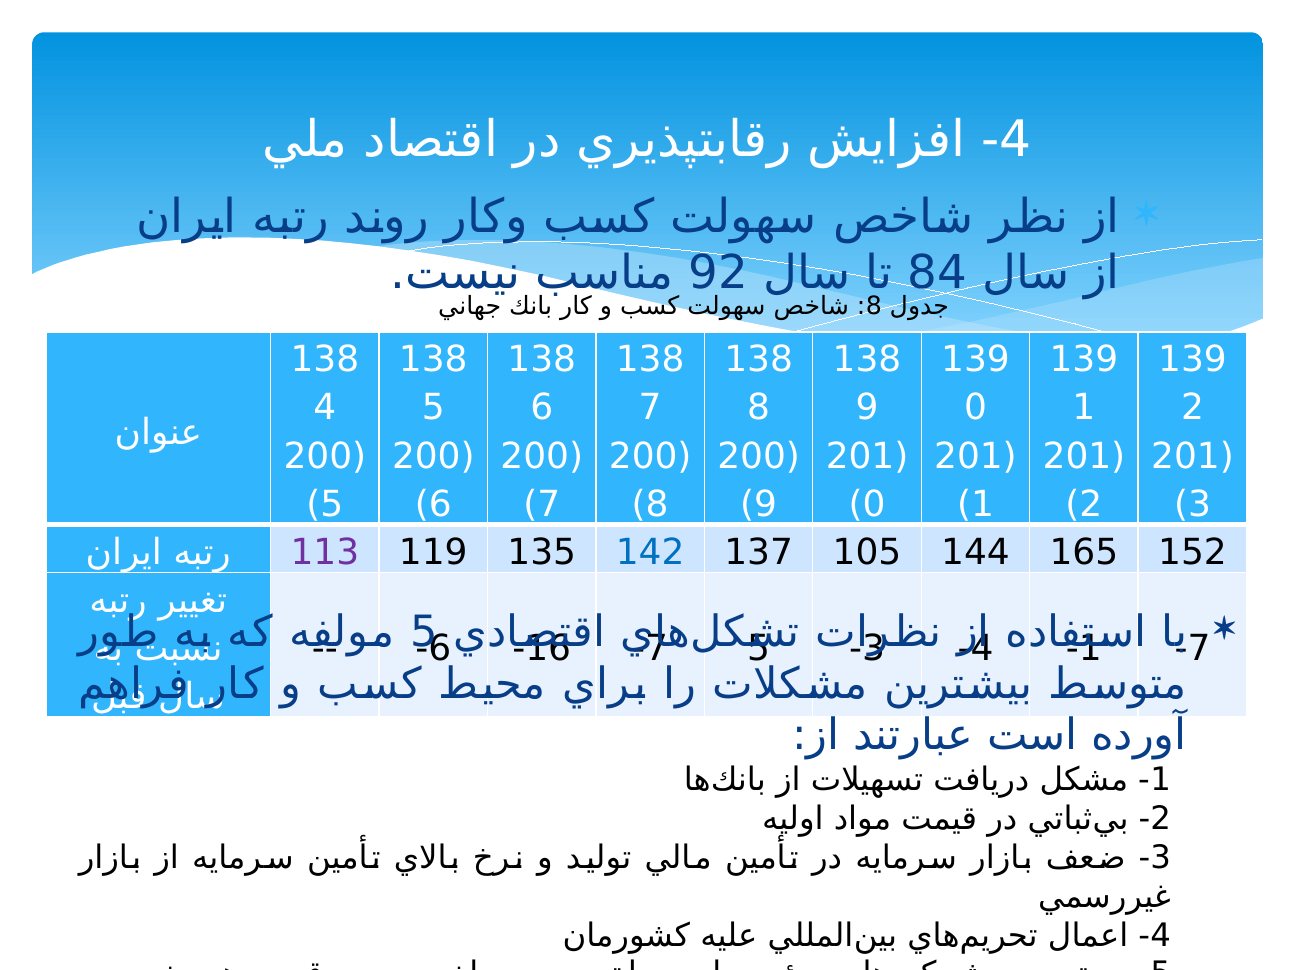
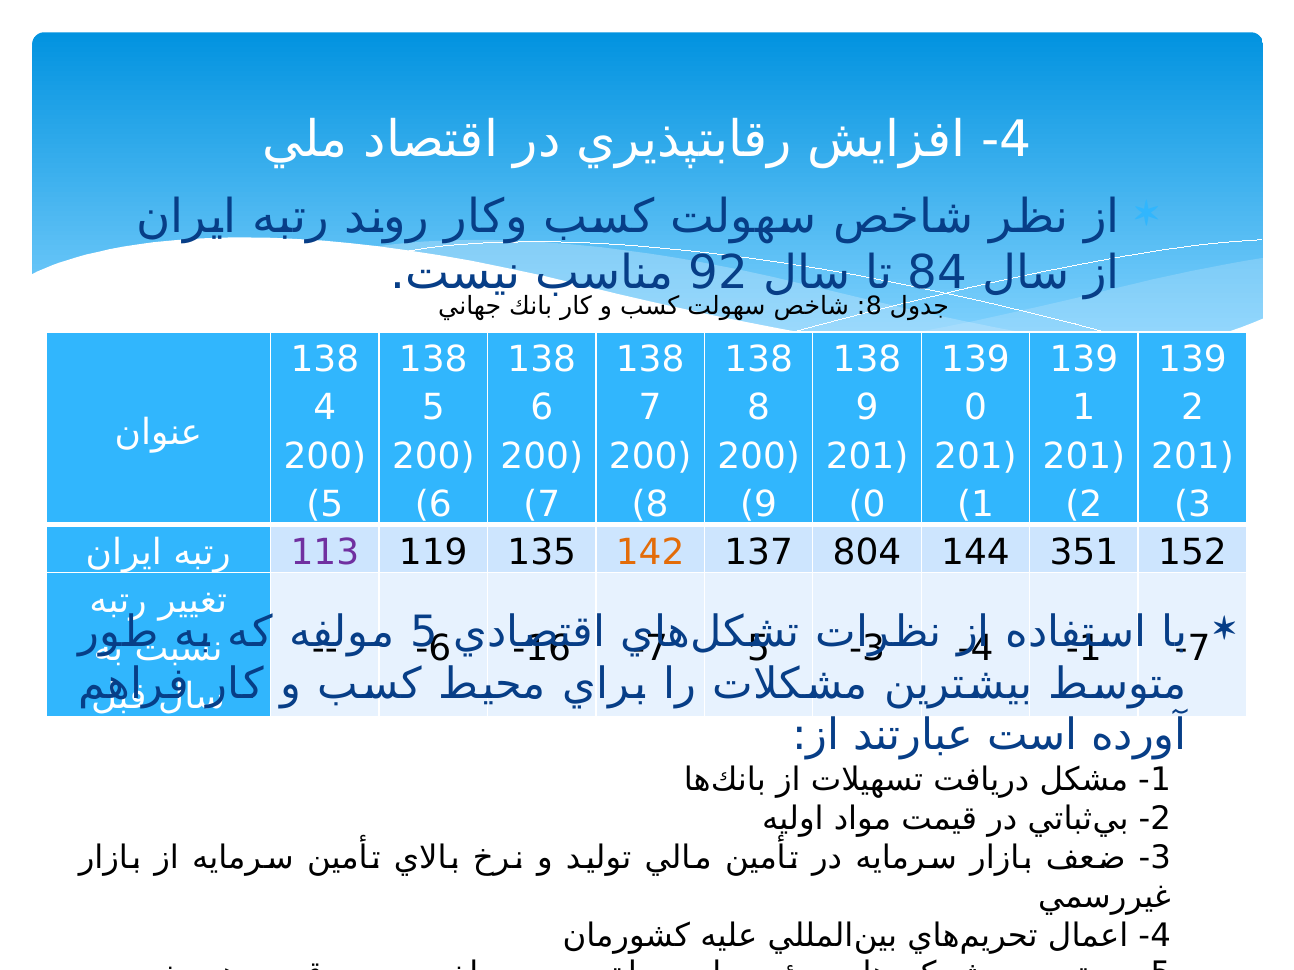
142 colour: blue -> orange (650, 553)
105: 105 -> 804 (867, 553)
165: 165 -> 351 (1084, 553)
